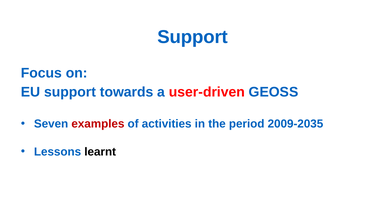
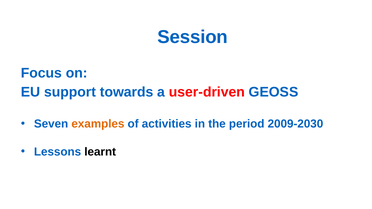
Support: Support -> Session (193, 37)
examples colour: red -> orange (98, 124)
2009-2035: 2009-2035 -> 2009-2030 (295, 124)
